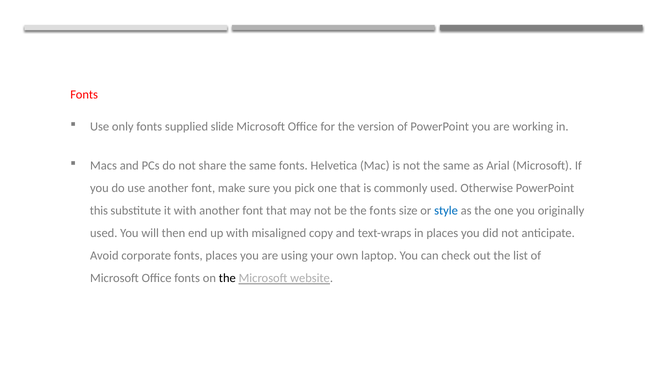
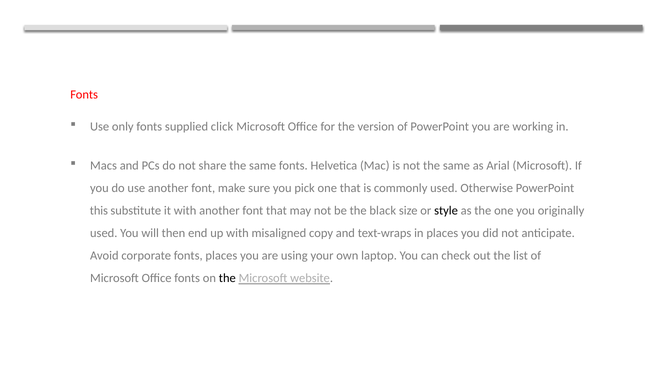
slide: slide -> click (222, 127)
the fonts: fonts -> black (383, 211)
style colour: blue -> black (446, 211)
